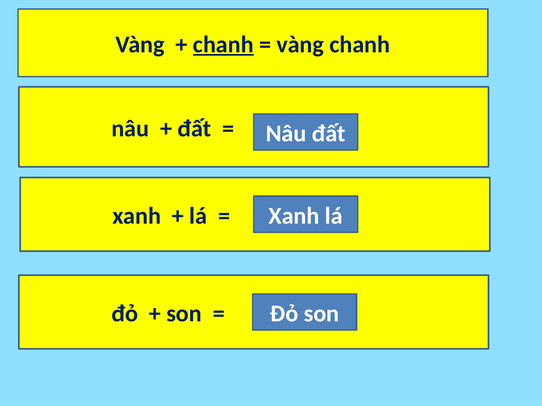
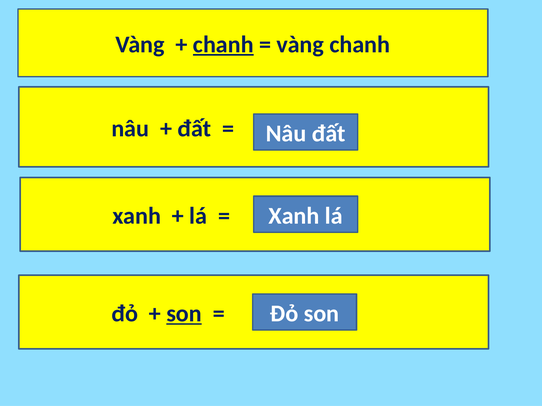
son underline: none -> present (184, 314)
